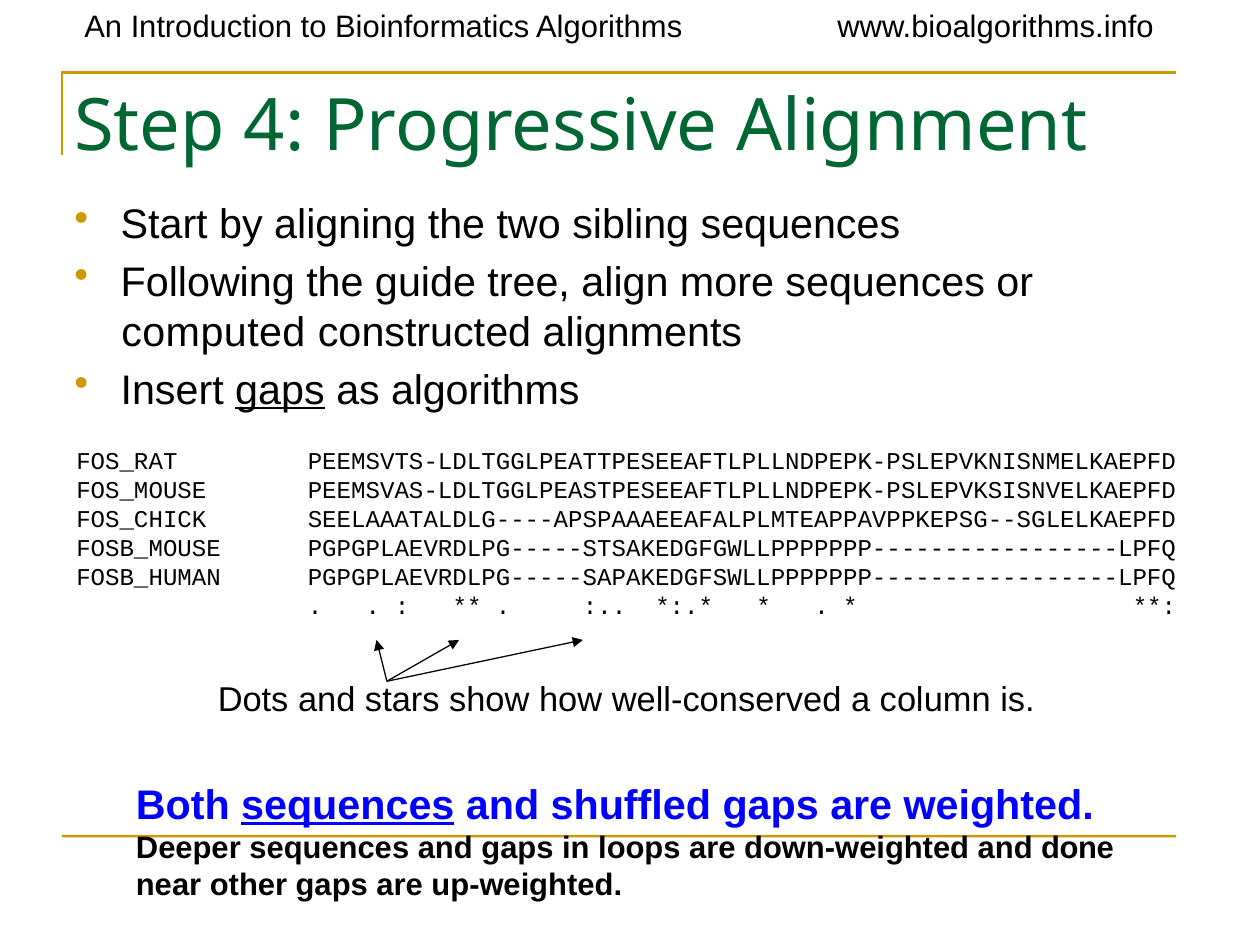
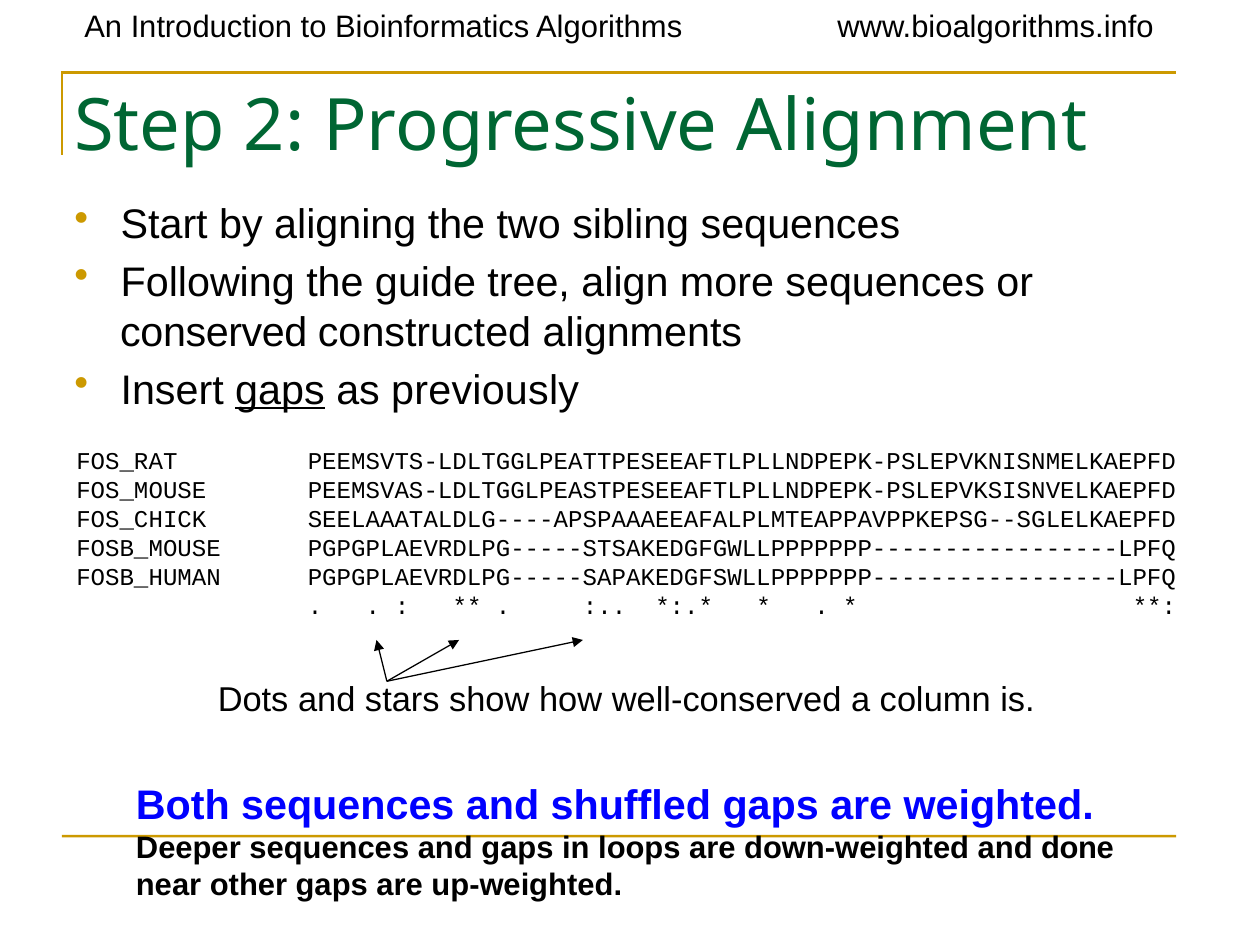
4: 4 -> 2 (274, 127)
computed: computed -> conserved (214, 332)
as algorithms: algorithms -> previously (485, 390)
sequences underline: present -> none (348, 805)
